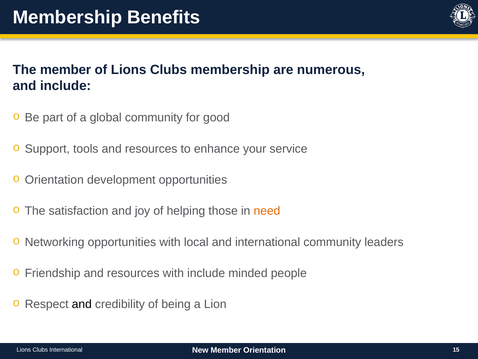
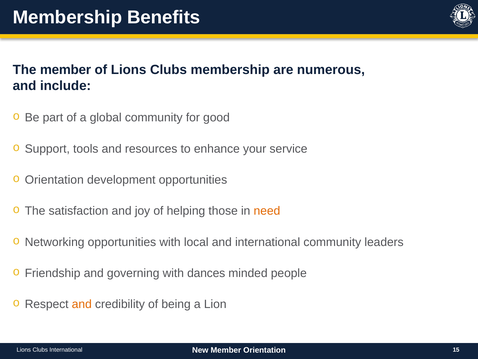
Friendship and resources: resources -> governing (133, 273)
with include: include -> dances (206, 273)
and colour: black -> orange (82, 304)
